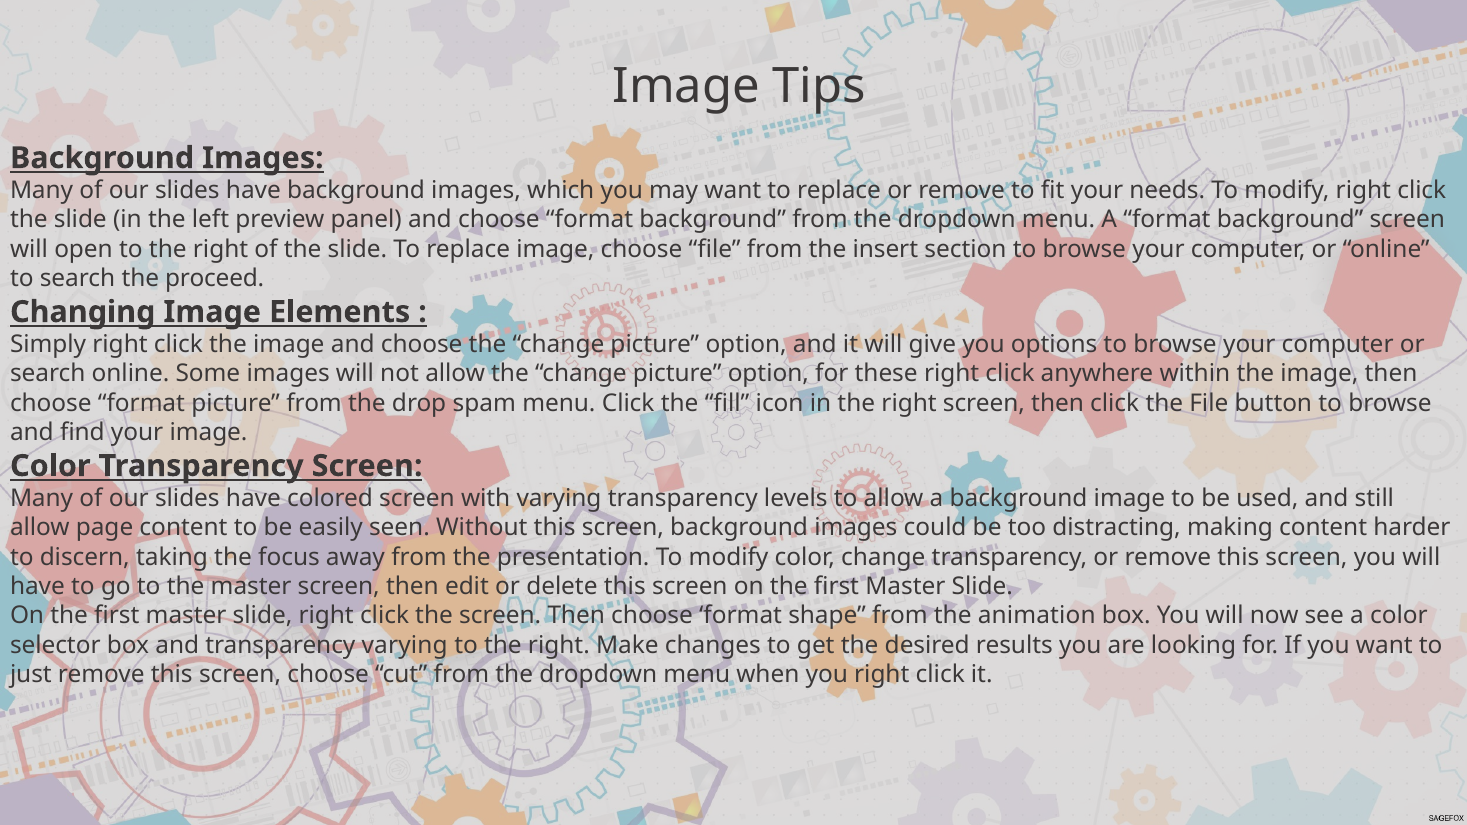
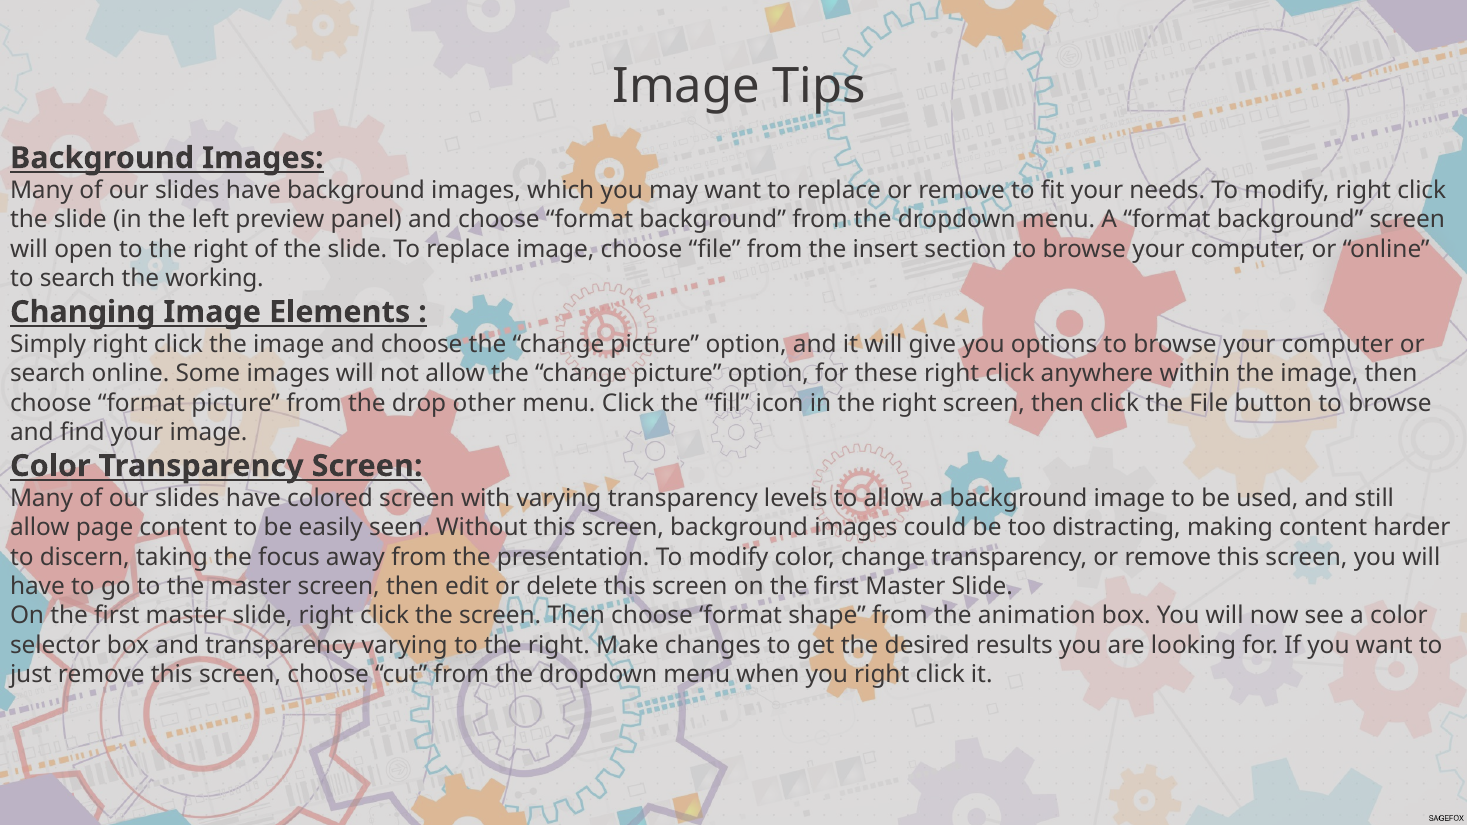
proceed: proceed -> working (215, 279)
spam: spam -> other (484, 403)
